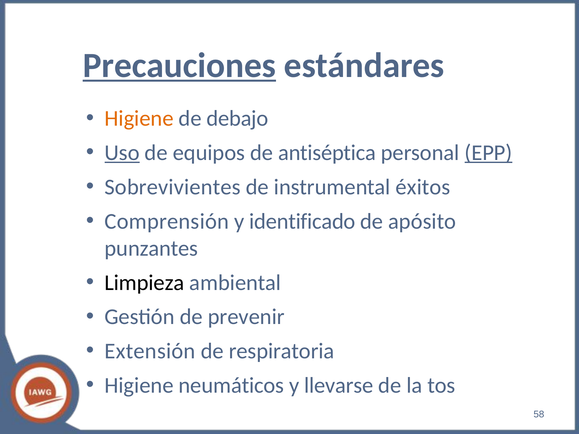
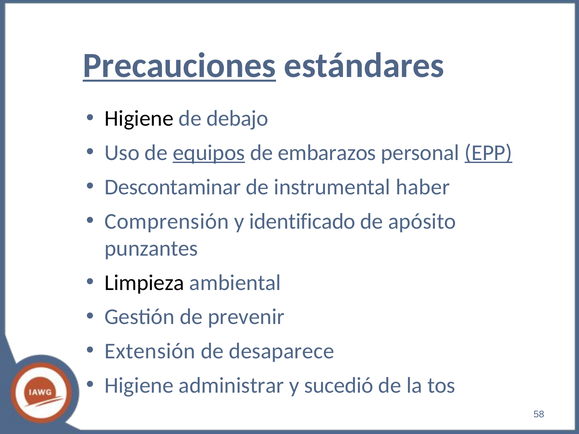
Higiene colour: orange -> black (139, 119)
Uso underline: present -> none (122, 153)
equipos underline: none -> present (209, 153)
antiséptica: antiséptica -> embarazos (327, 153)
Sobrevivientes: Sobrevivientes -> Descontaminar (173, 187)
éxitos: éxitos -> haber (423, 187)
respiratoria: respiratoria -> desaparece (282, 351)
neumáticos: neumáticos -> administrar (231, 386)
llevarse: llevarse -> sucedió (339, 386)
